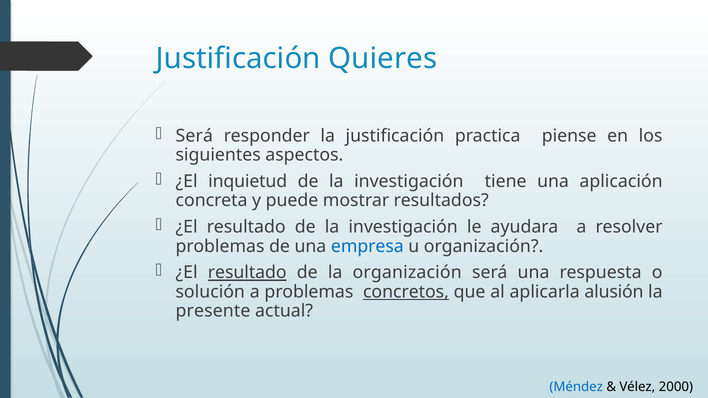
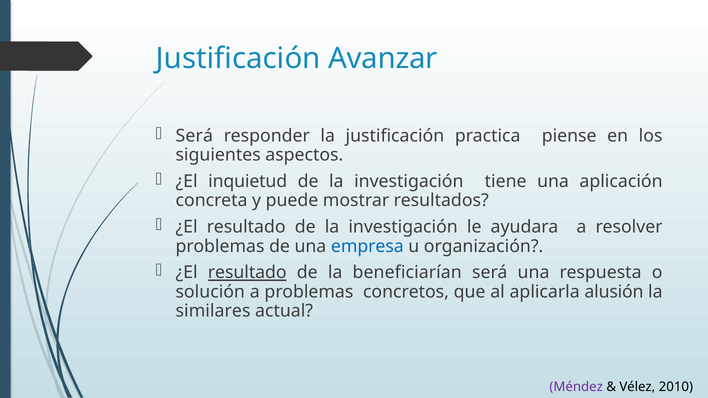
Quieres: Quieres -> Avanzar (383, 59)
la organización: organización -> beneficiarían (407, 273)
concretos underline: present -> none (406, 292)
presente: presente -> similares (213, 311)
Méndez colour: blue -> purple (576, 387)
2000: 2000 -> 2010 (676, 387)
